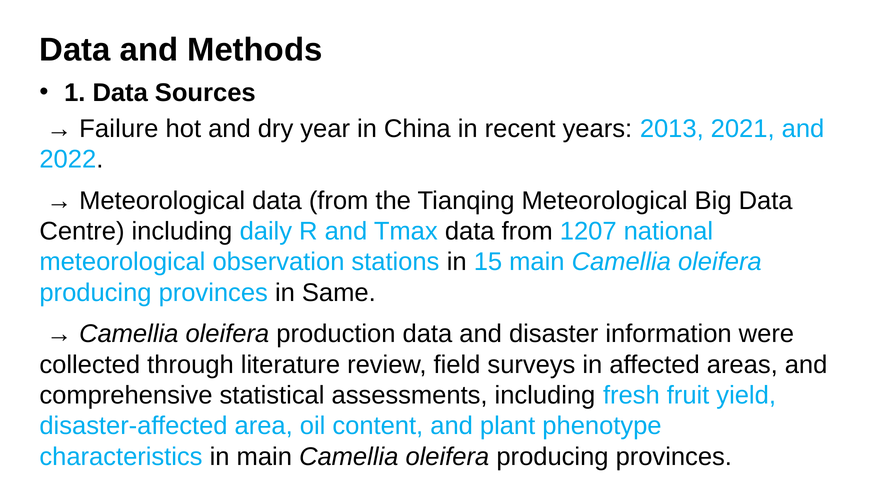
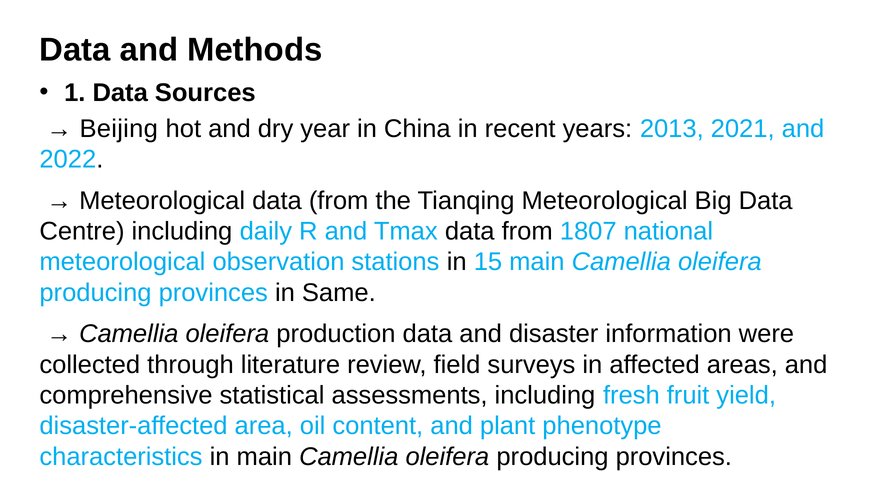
Failure: Failure -> Beijing (119, 129)
1207: 1207 -> 1807 (588, 231)
